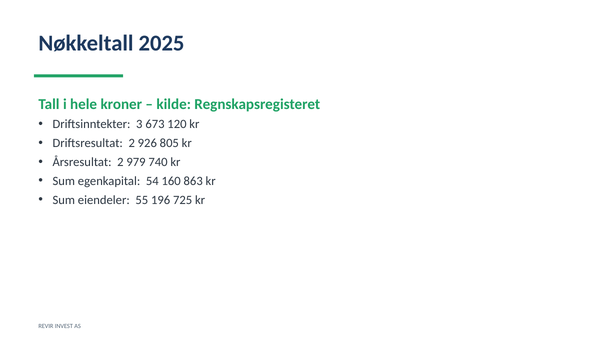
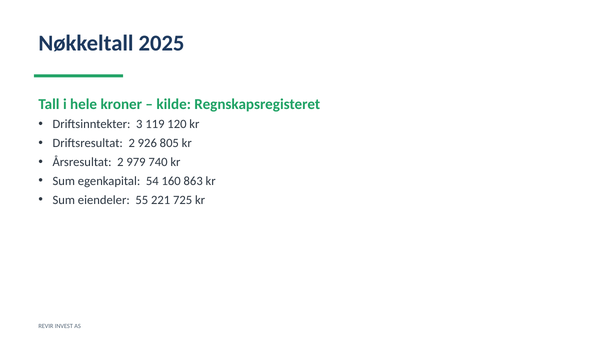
673: 673 -> 119 (155, 124)
196: 196 -> 221 (161, 200)
